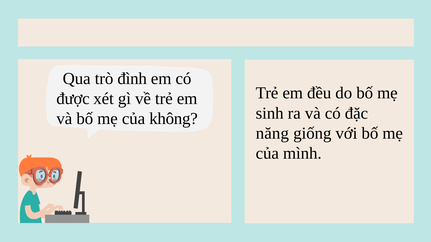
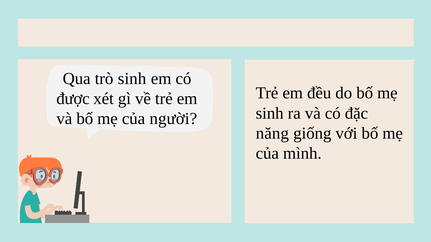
trò đình: đình -> sinh (132, 79)
không: không -> người (173, 119)
